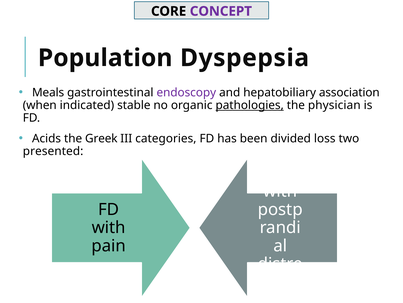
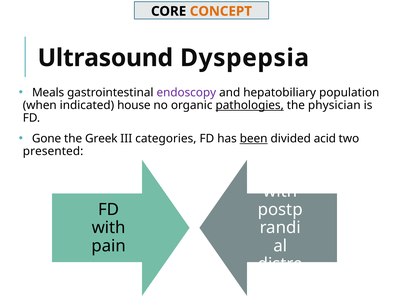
CONCEPT colour: purple -> orange (221, 11)
Population: Population -> Ultrasound (105, 58)
association: association -> population (349, 92)
stable: stable -> house (134, 105)
Acids: Acids -> Gone (47, 138)
been underline: none -> present (254, 138)
loss: loss -> acid (325, 138)
